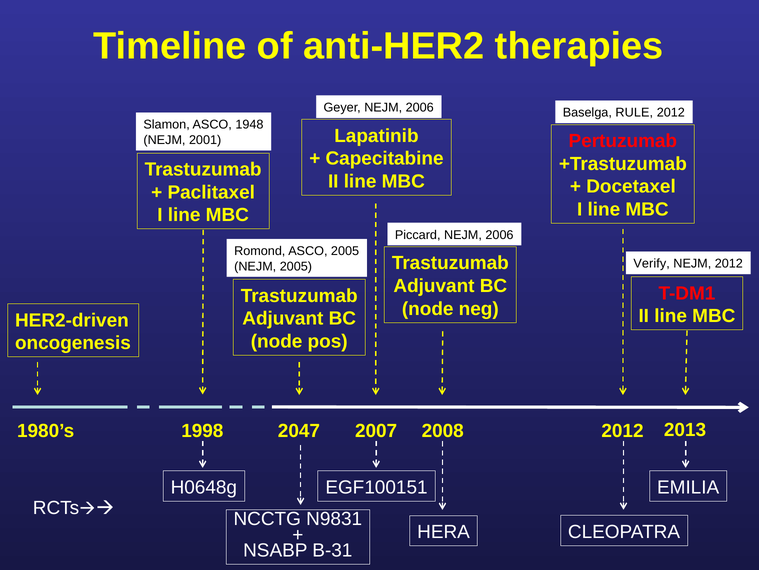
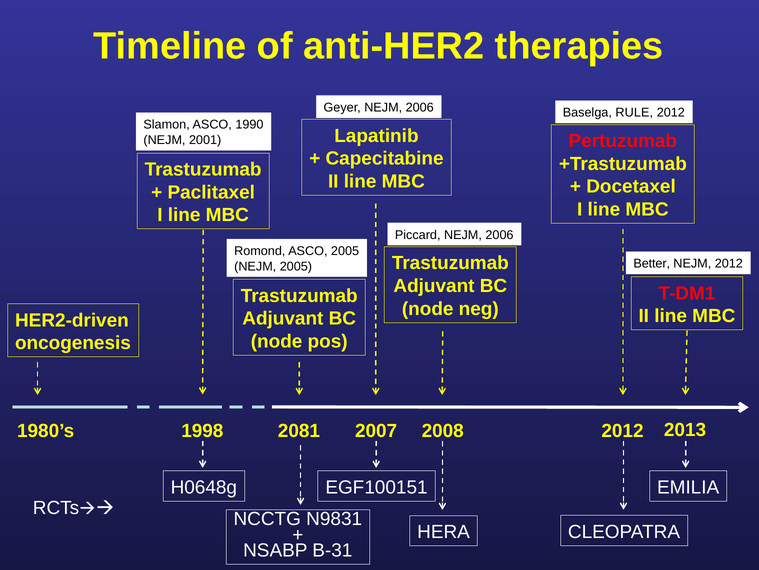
1948: 1948 -> 1990 (249, 125)
Verify: Verify -> Better (652, 263)
2047: 2047 -> 2081 (299, 430)
